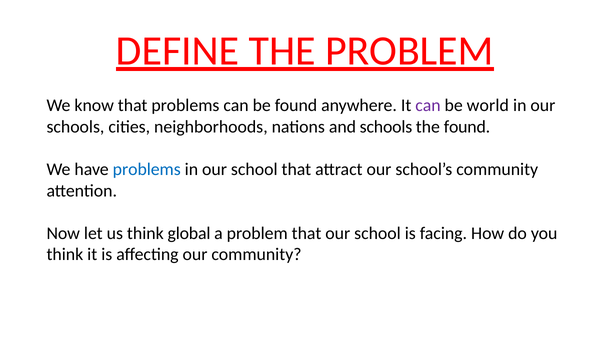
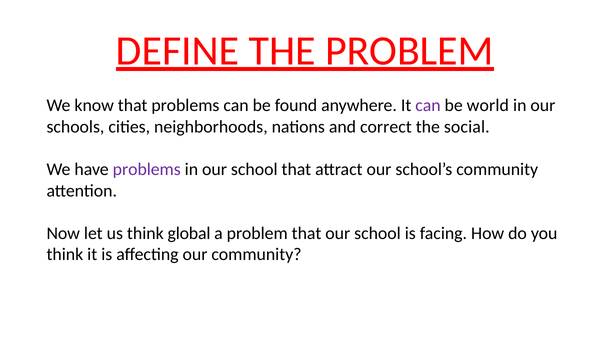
and schools: schools -> correct (386, 127)
the found: found -> social (467, 127)
problems colour: blue -> purple (147, 169)
